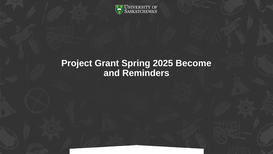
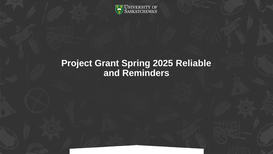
Become: Become -> Reliable (193, 63)
